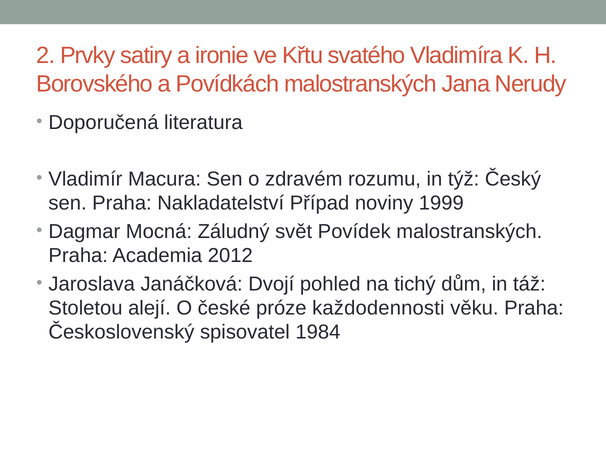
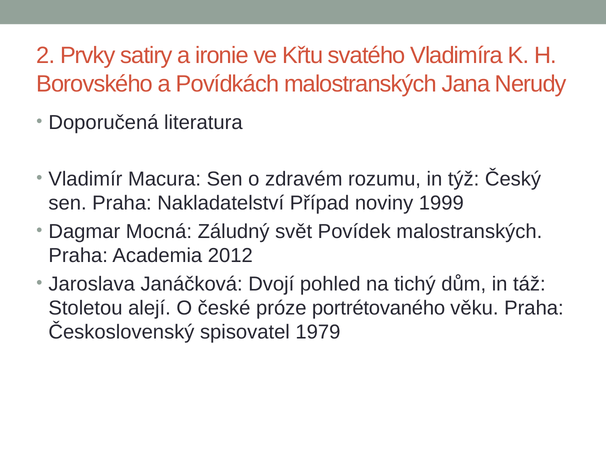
každodennosti: každodennosti -> portrétovaného (379, 308)
1984: 1984 -> 1979 (318, 333)
